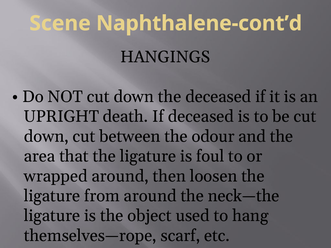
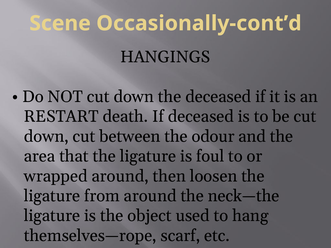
Naphthalene-cont’d: Naphthalene-cont’d -> Occasionally-cont’d (199, 23)
UPRIGHT: UPRIGHT -> RESTART (61, 117)
